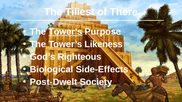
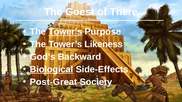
Tillest: Tillest -> Goest (80, 12)
Righteous: Righteous -> Backward (79, 57)
Biological underline: none -> present (51, 70)
Post-Dwelt: Post-Dwelt -> Post-Great (53, 82)
